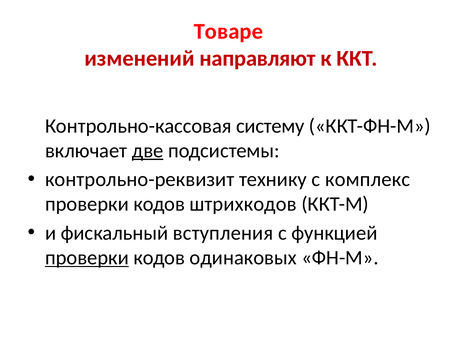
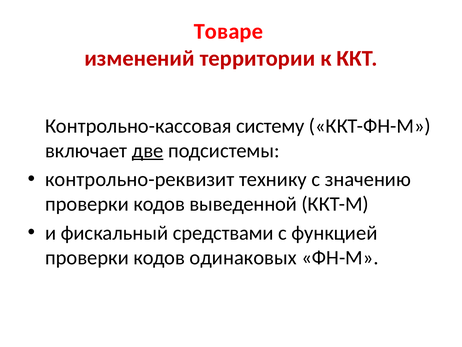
направляют: направляют -> территории (257, 58)
комплекс: комплекс -> значению (368, 179)
штрихкодов: штрихкодов -> выведенной (243, 204)
вступления: вступления -> средствами (223, 233)
проверки underline: present -> none (87, 257)
